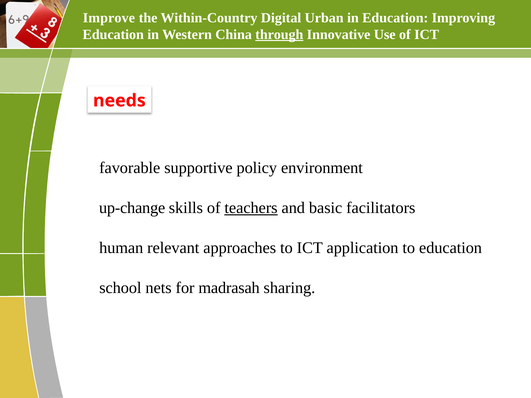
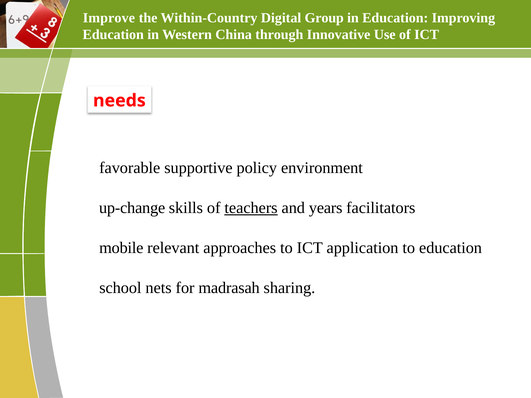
Urban: Urban -> Group (324, 18)
through underline: present -> none (279, 35)
basic: basic -> years (326, 208)
human: human -> mobile (121, 248)
